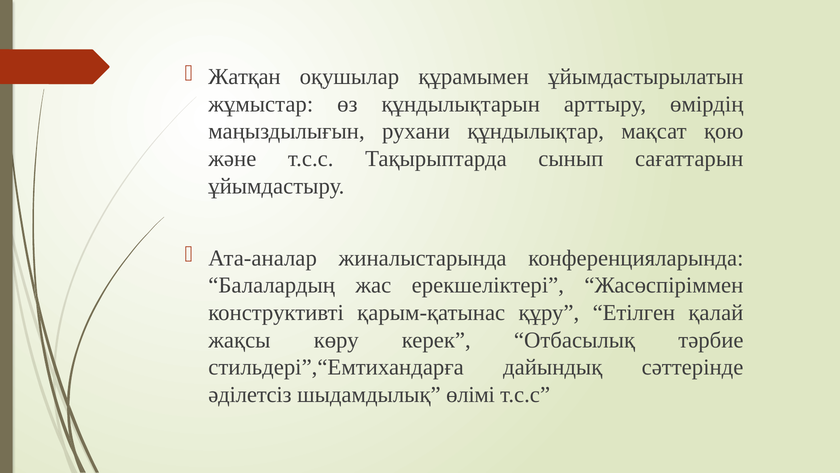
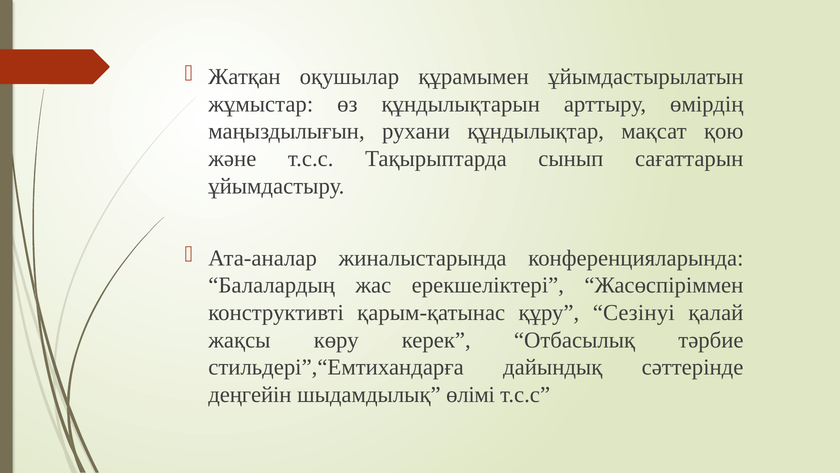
Етілген: Етілген -> Сезінуі (634, 312)
әділетсіз: әділетсіз -> деңгейін (250, 394)
